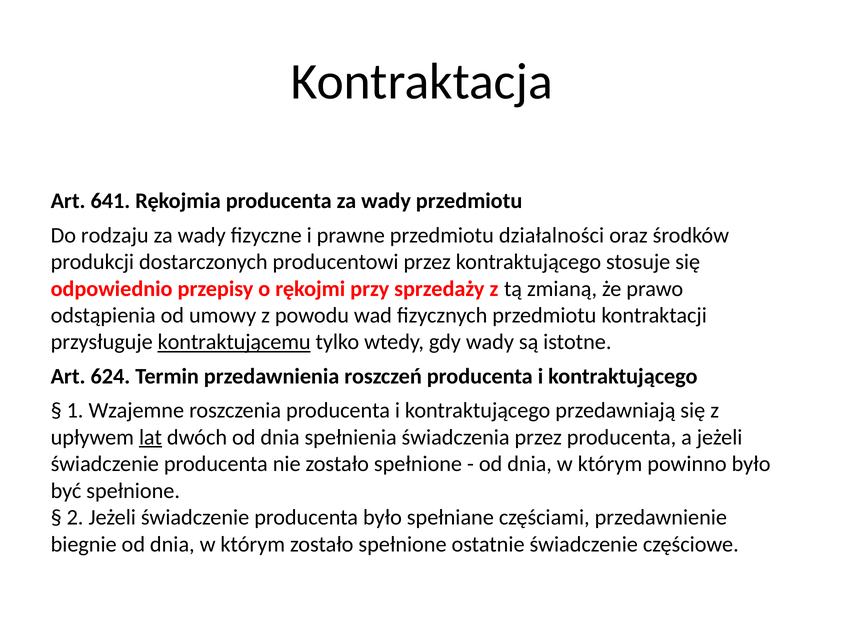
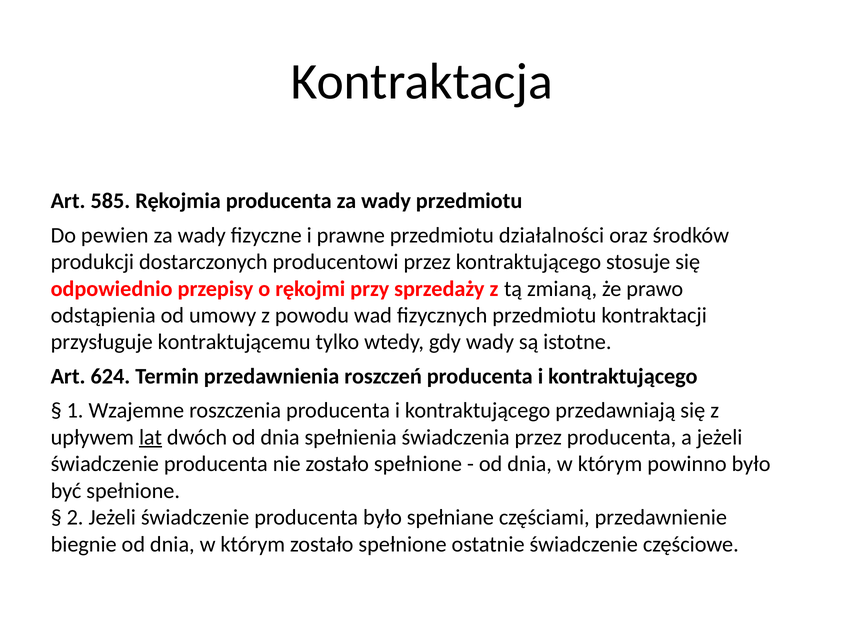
641: 641 -> 585 (110, 201)
rodzaju: rodzaju -> pewien (115, 235)
kontraktującemu underline: present -> none (234, 342)
